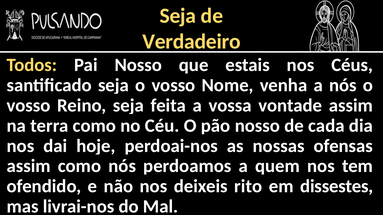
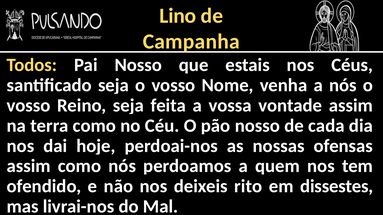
Seja: Seja -> Lino (178, 16)
Verdadeiro: Verdadeiro -> Campanha (191, 42)
